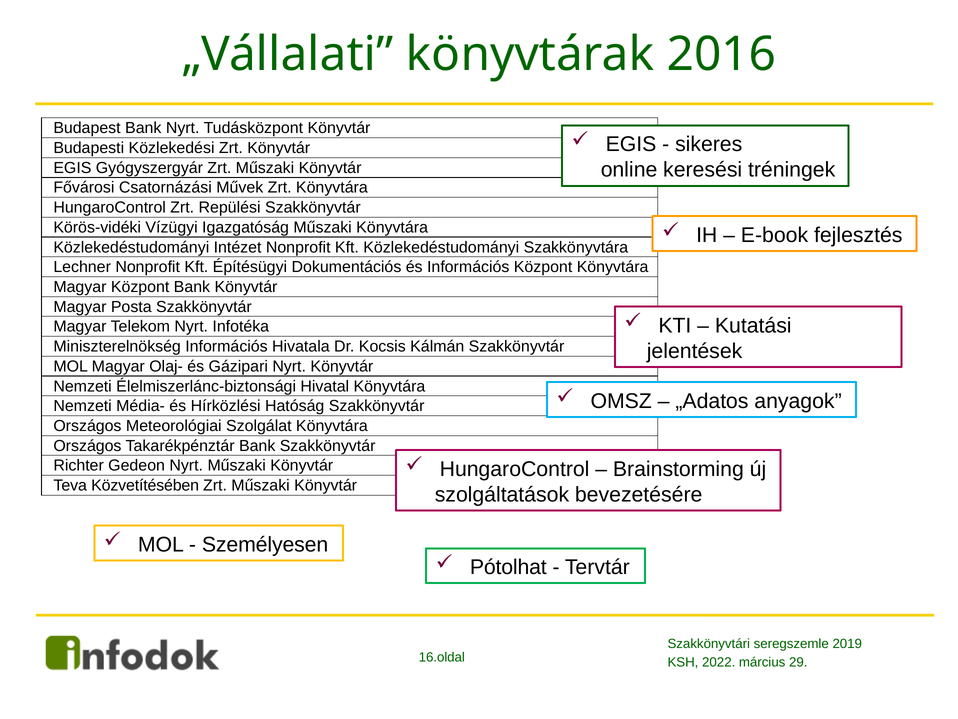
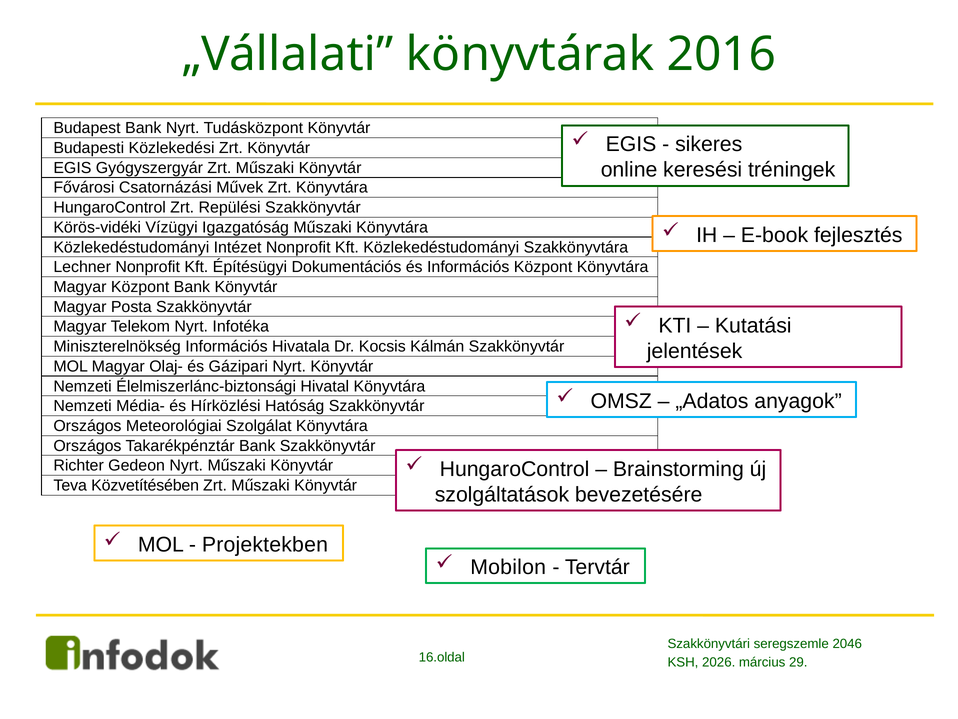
Személyesen: Személyesen -> Projektekben (265, 544)
Pótolhat: Pótolhat -> Mobilon (508, 567)
2019: 2019 -> 2046 (847, 643)
2022: 2022 -> 2026 (719, 662)
